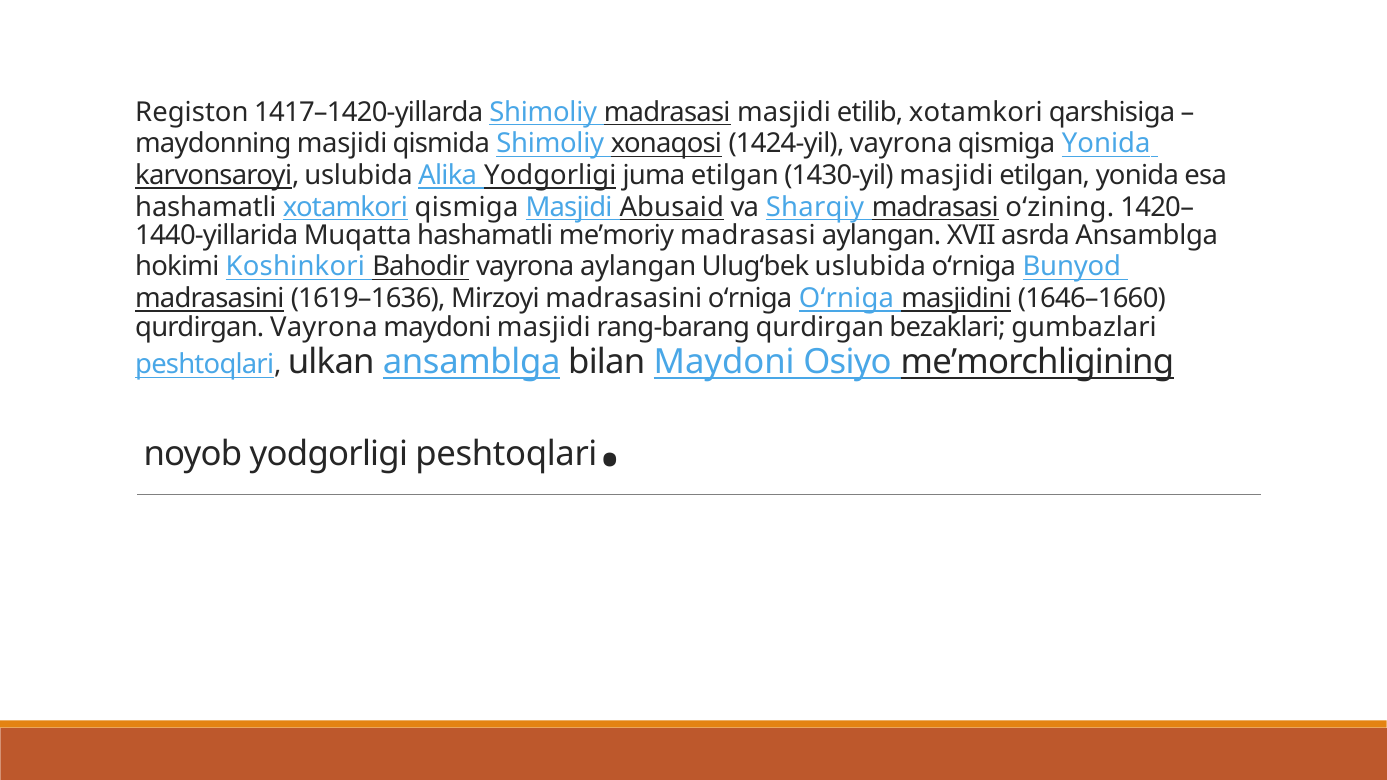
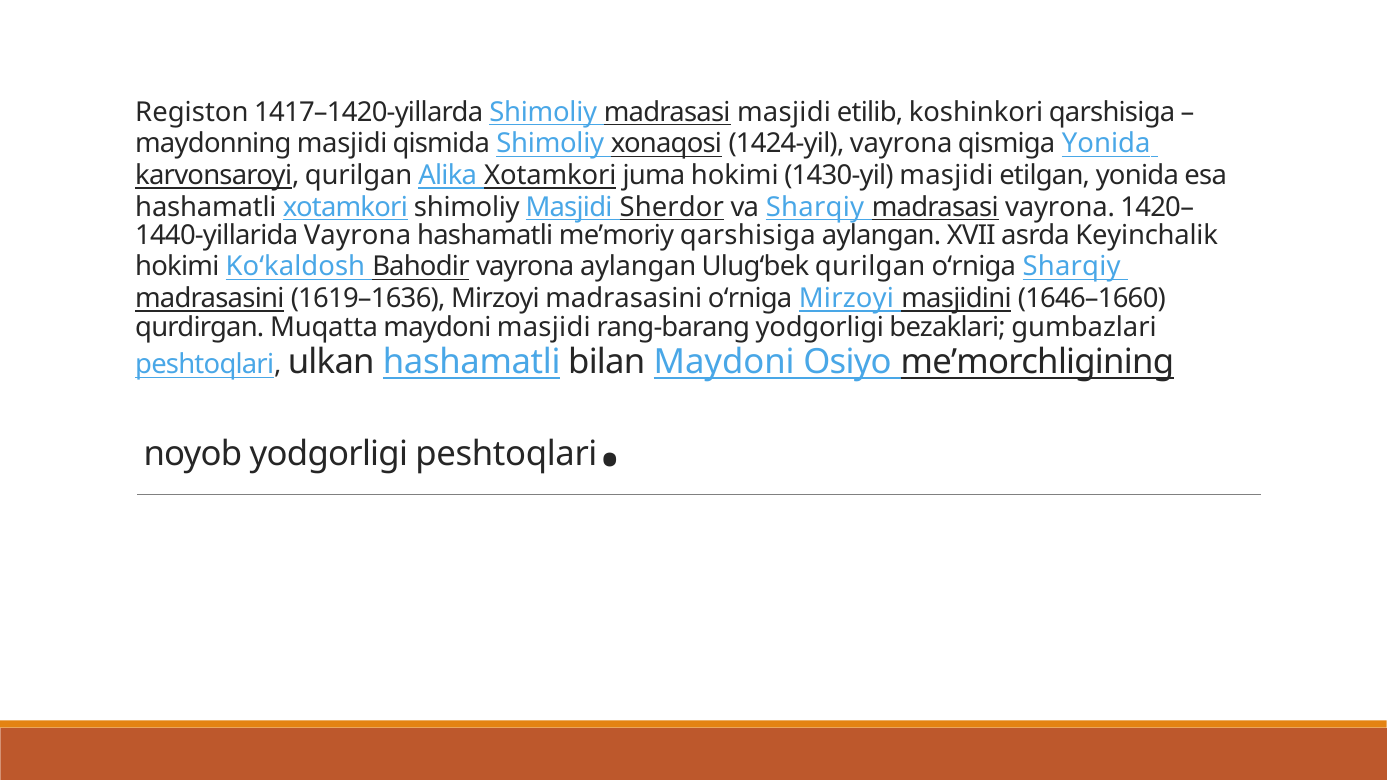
etilib xotamkori: xotamkori -> koshinkori (976, 112)
karvonsaroyi uslubida: uslubida -> qurilgan (359, 175)
Alika Yodgorligi: Yodgorligi -> Xotamkori (550, 175)
juma etilgan: etilgan -> hokimi (735, 175)
xotamkori qismiga: qismiga -> shimoliy (467, 207)
Abusaid: Abusaid -> Sherdor (672, 207)
madrasasi oʻzining: oʻzining -> vayrona (1060, 207)
Muqatta: Muqatta -> Vayrona (358, 236)
meʼmoriy madrasasi: madrasasi -> qarshisiga (748, 236)
asrda Ansamblga: Ansamblga -> Keyinchalik (1147, 236)
Koshinkori: Koshinkori -> Koʻkaldosh (295, 267)
Ulugʻbek uslubida: uslubida -> qurilgan (870, 267)
oʻrniga Bunyod: Bunyod -> Sharqiy (1072, 267)
oʻrniga Oʻrniga: Oʻrniga -> Mirzoyi (846, 299)
qurdirgan Vayrona: Vayrona -> Muqatta (324, 327)
rang-barang qurdirgan: qurdirgan -> yodgorligi (820, 327)
ulkan ansamblga: ansamblga -> hashamatli (472, 363)
